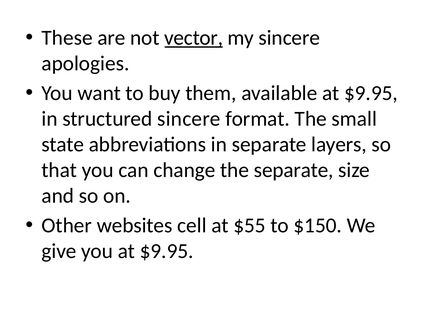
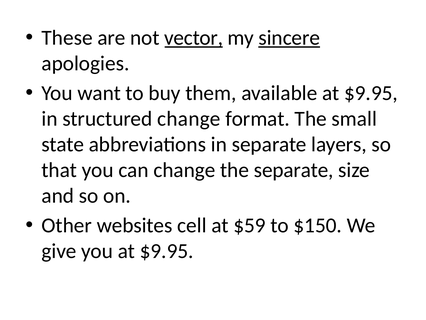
sincere underline: none -> present (289, 38)
structured sincere: sincere -> change (189, 119)
$55: $55 -> $59 (250, 225)
